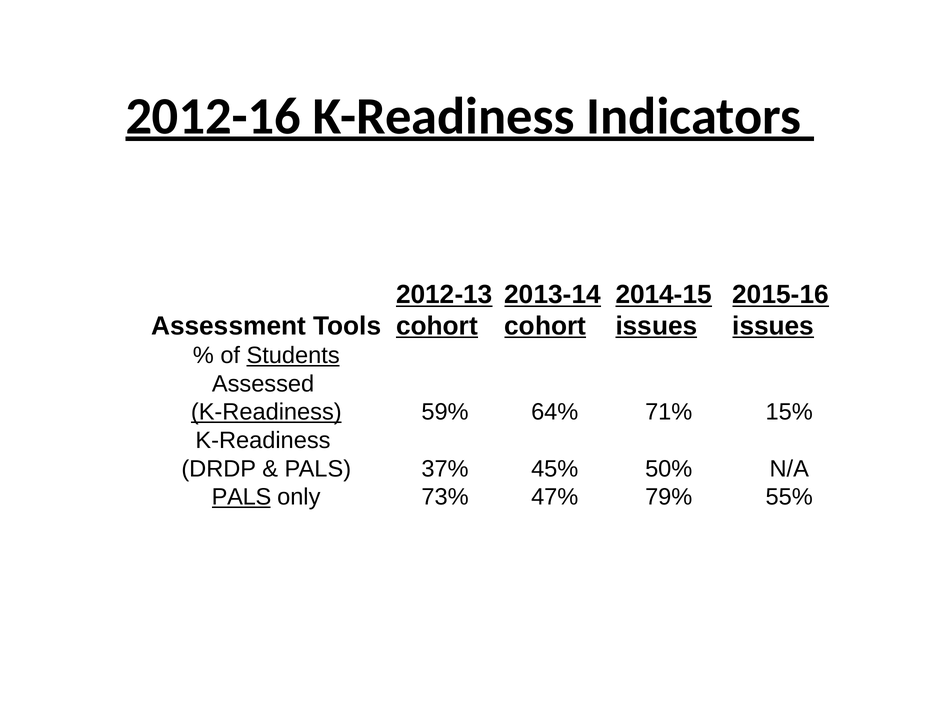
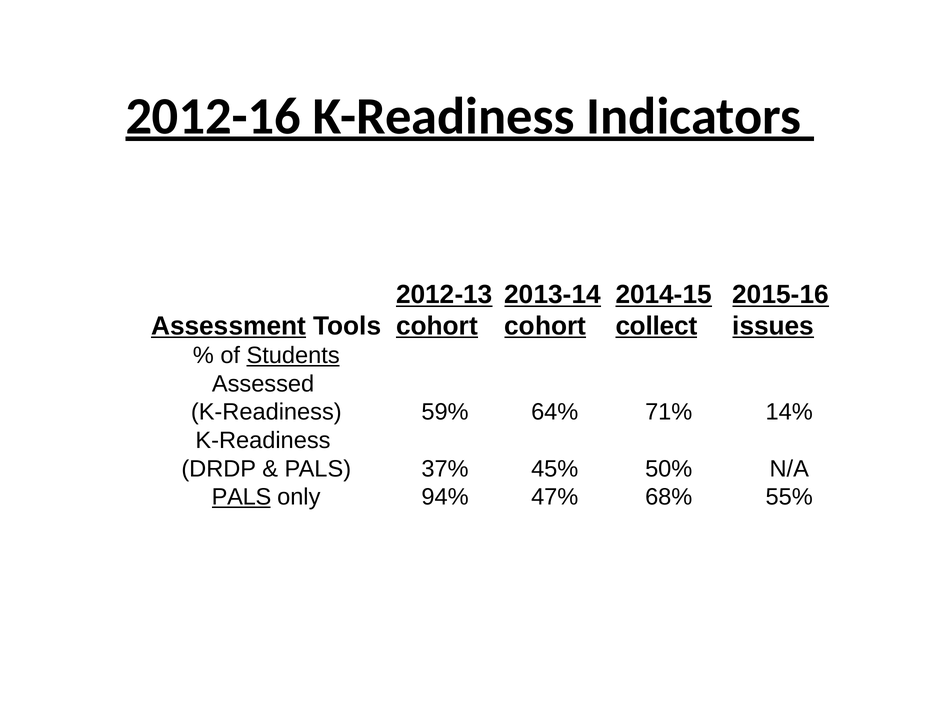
Assessment underline: none -> present (229, 326)
issues: issues -> collect (656, 326)
K-Readiness underline: present -> none (266, 412)
15%: 15% -> 14% (789, 412)
73%: 73% -> 94% (445, 497)
79%: 79% -> 68% (669, 497)
